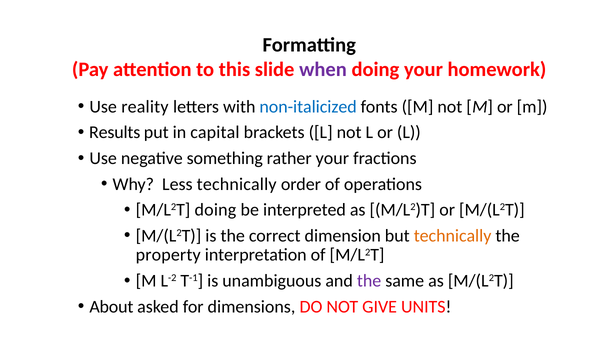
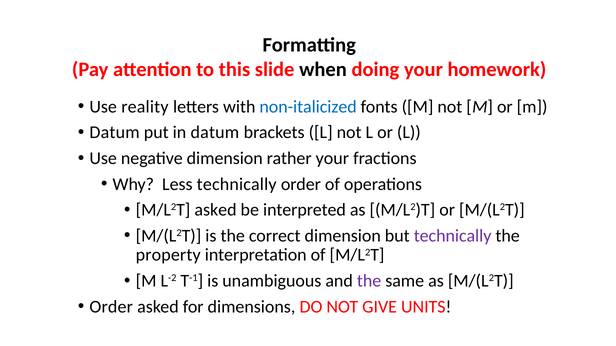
when colour: purple -> black (323, 70)
Results: Results -> Datum (115, 133)
in capital: capital -> datum (215, 133)
negative something: something -> dimension (225, 159)
M/L2T doing: doing -> asked (216, 210)
technically colour: orange -> purple (453, 236)
About: About -> Order (111, 307)
